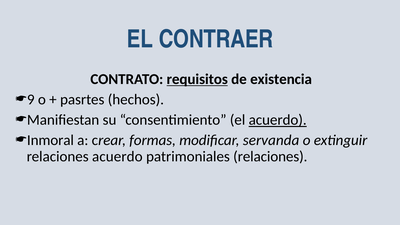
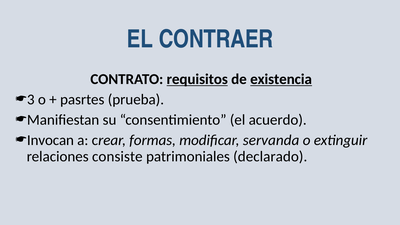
existencia underline: none -> present (281, 79)
9: 9 -> 3 (31, 100)
hechos: hechos -> prueba (136, 100)
acuerdo underline: present -> none (278, 120)
Inmoral: Inmoral -> Invocan (50, 140)
relaciones acuerdo: acuerdo -> consiste (117, 157)
patrimoniales relaciones: relaciones -> declarado (270, 157)
